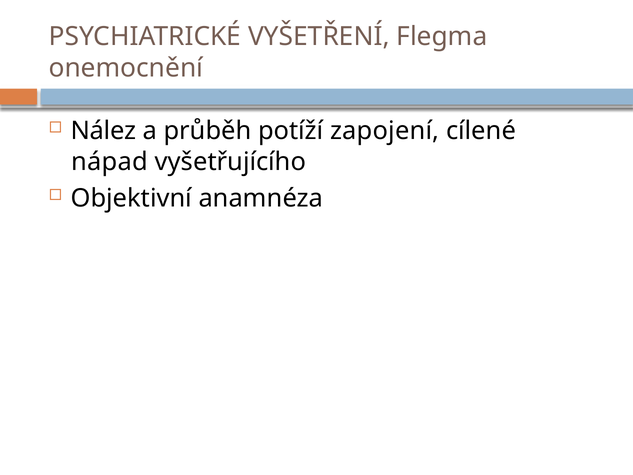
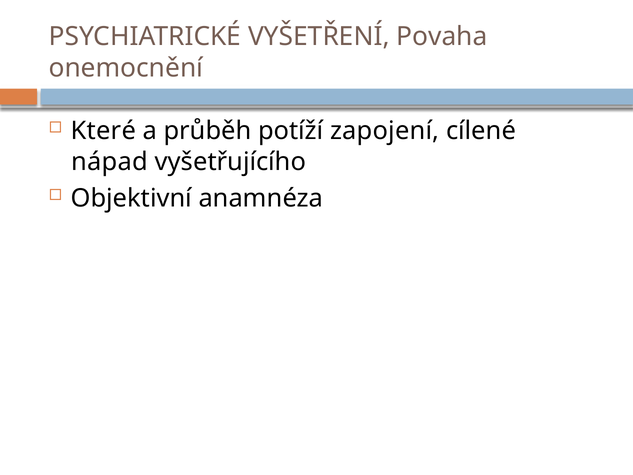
Flegma: Flegma -> Povaha (442, 37)
Nález: Nález -> Které (103, 131)
